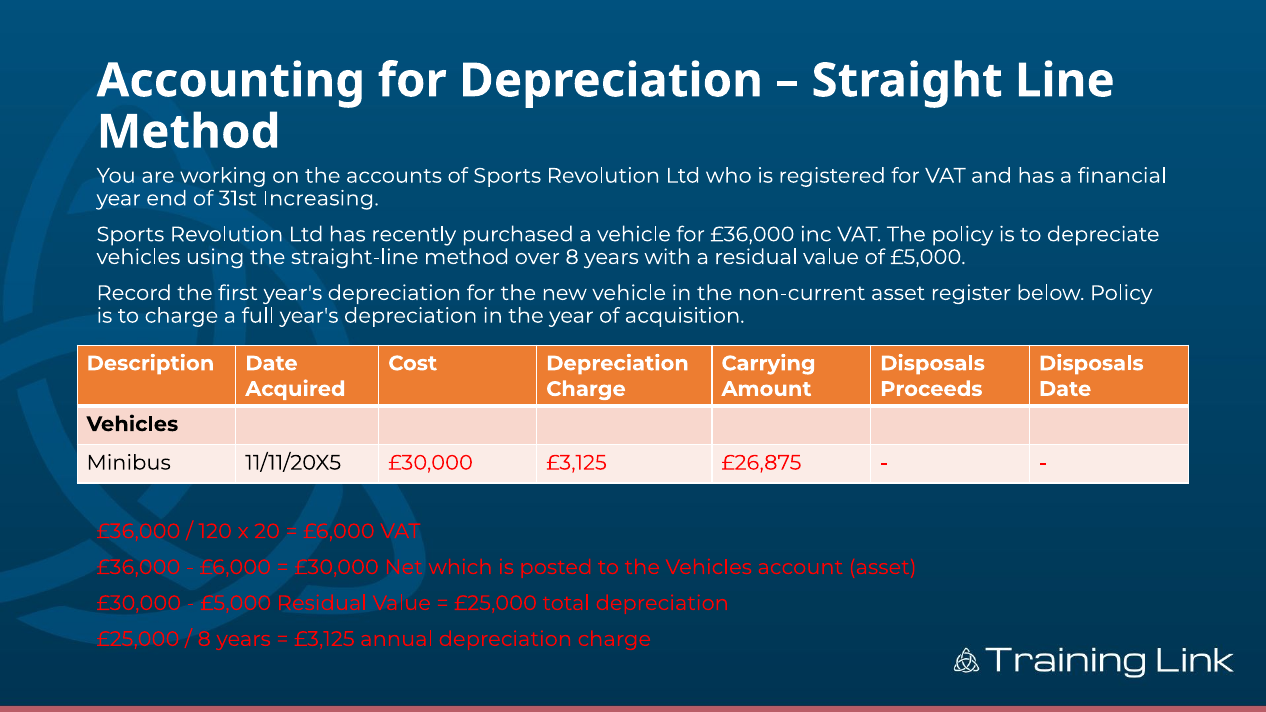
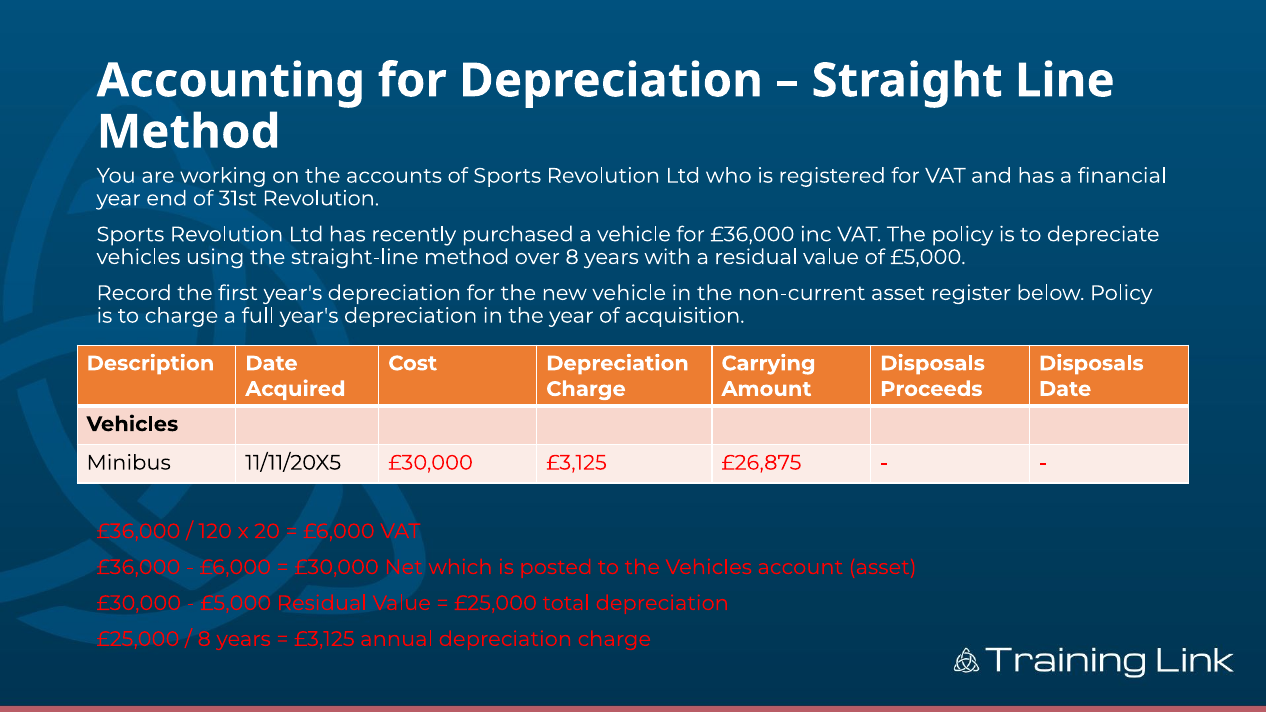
31st Increasing: Increasing -> Revolution (321, 199)
